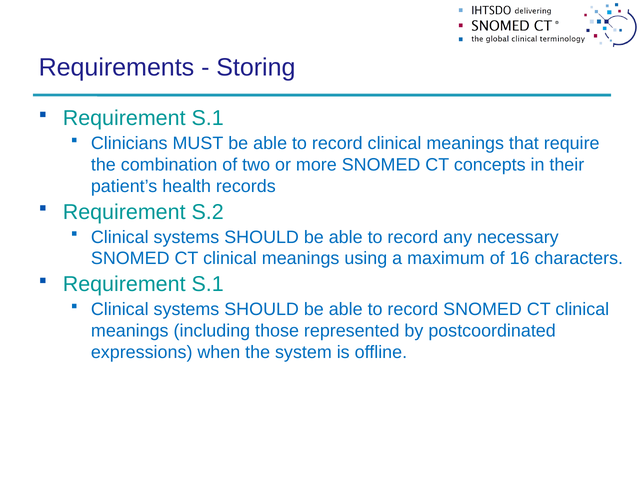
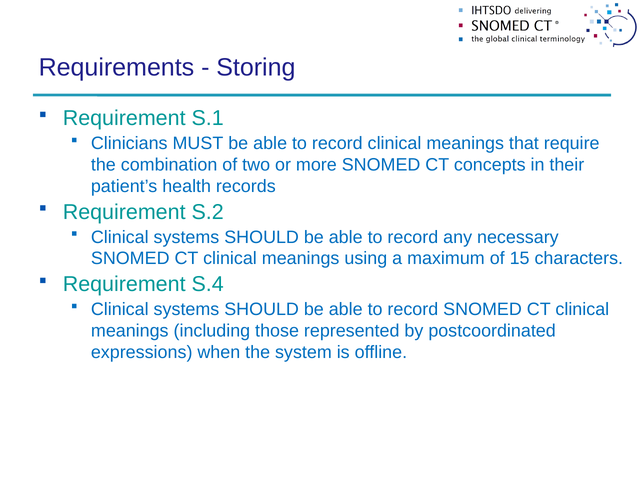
16: 16 -> 15 (520, 259)
S.1: S.1 -> S.4 (208, 284)
